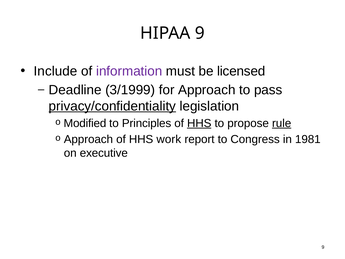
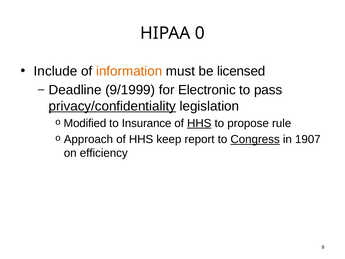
HIPAA 9: 9 -> 0 (200, 33)
information colour: purple -> orange (129, 71)
3/1999: 3/1999 -> 9/1999 (130, 90)
for Approach: Approach -> Electronic (207, 90)
Principles: Principles -> Insurance (147, 123)
rule underline: present -> none (282, 123)
work: work -> keep (169, 139)
Congress underline: none -> present (255, 139)
1981: 1981 -> 1907 (308, 139)
executive: executive -> efficiency (104, 153)
